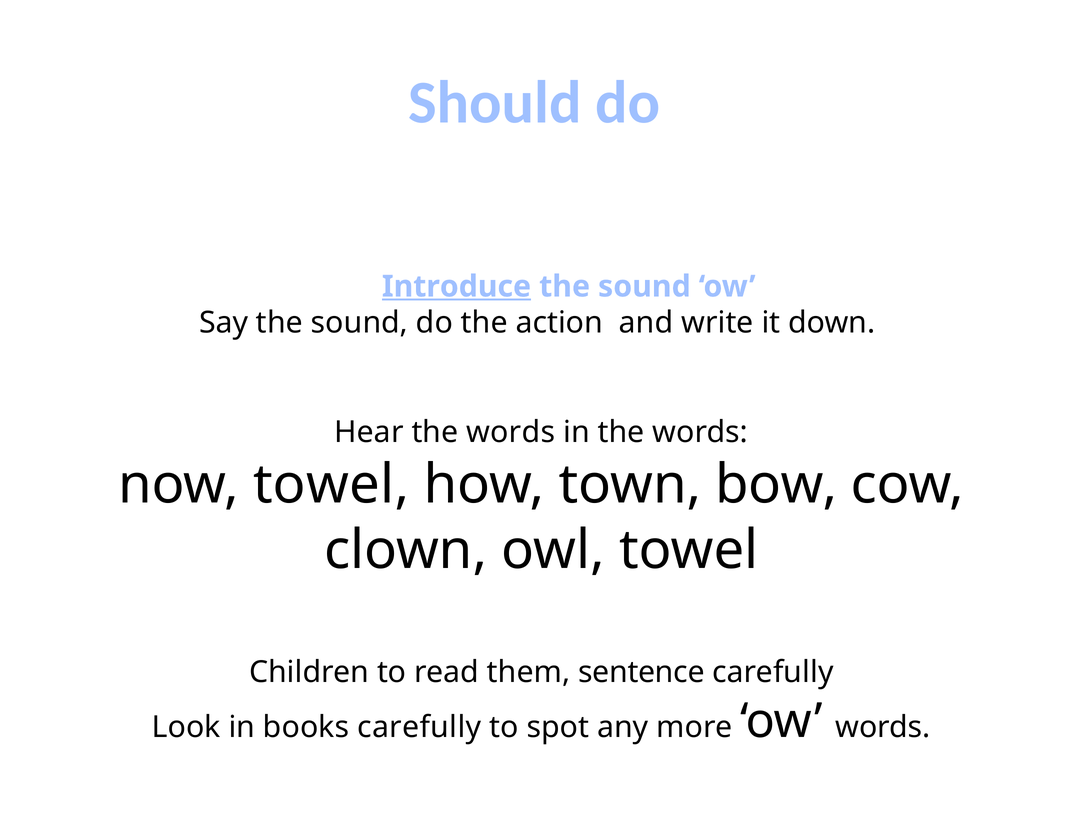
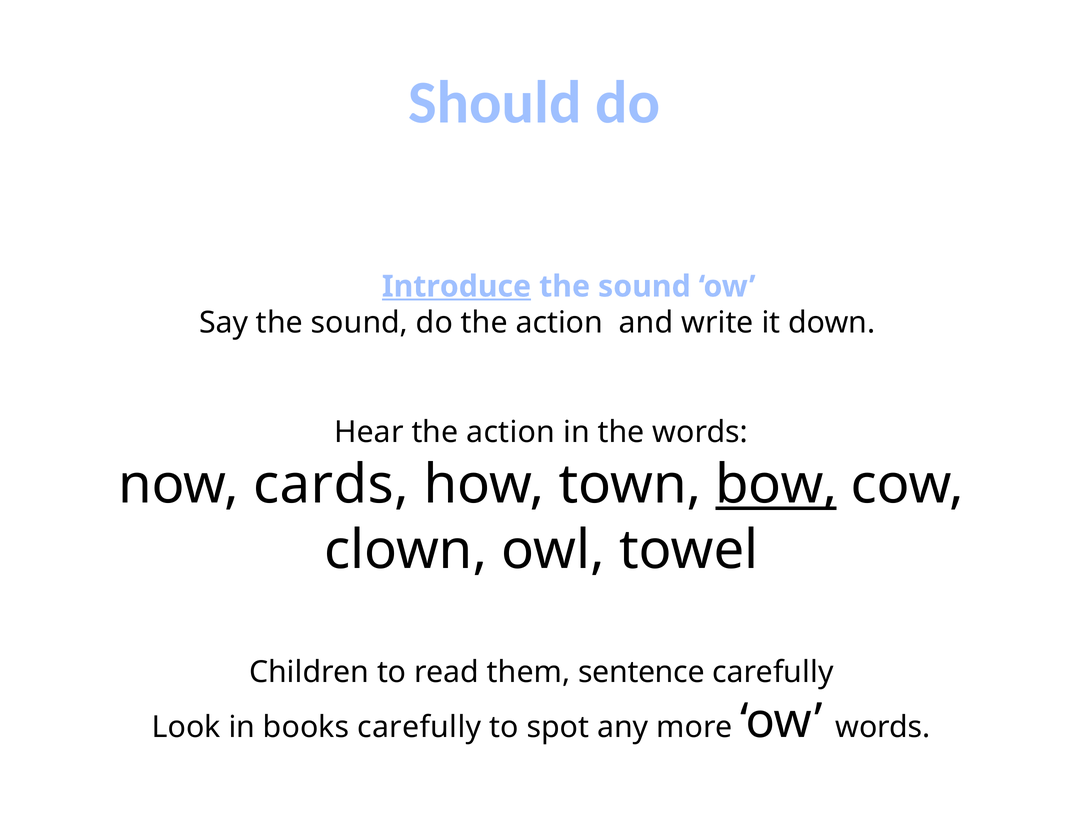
Hear the words: words -> action (511, 432)
now towel: towel -> cards (331, 484)
bow underline: none -> present (776, 484)
